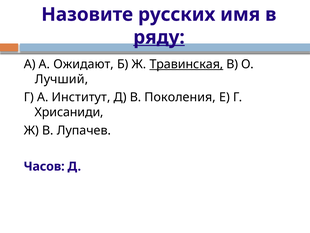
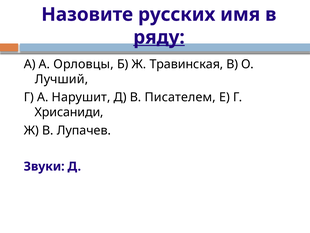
Ожидают: Ожидают -> Орловцы (84, 64)
Травинская underline: present -> none (186, 64)
Институт: Институт -> Нарушит (81, 97)
Поколения: Поколения -> Писателем (180, 97)
Часов: Часов -> Звуки (44, 166)
